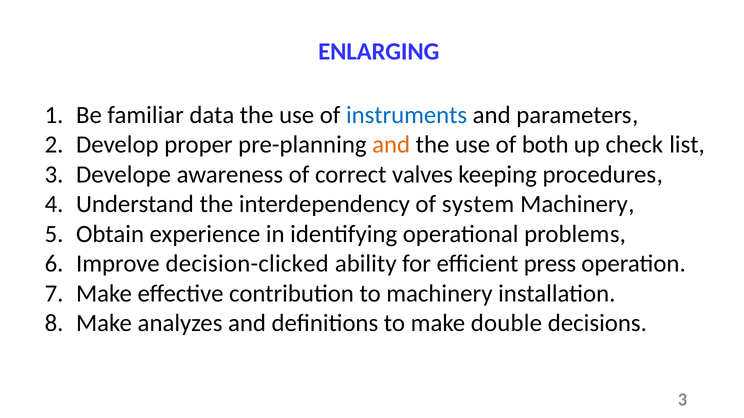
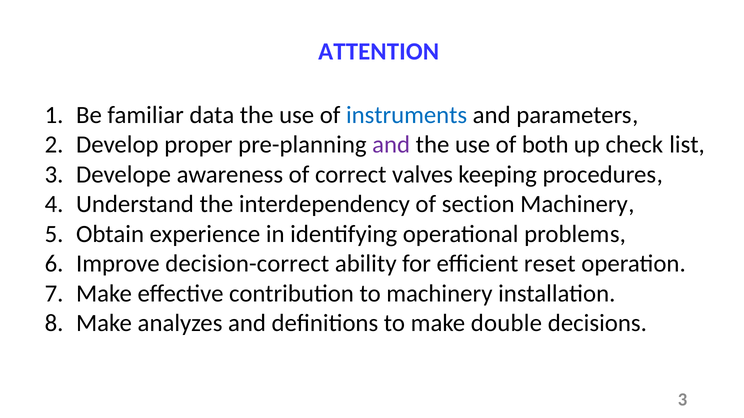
ENLARGING: ENLARGING -> ATTENTION (379, 51)
and colour: orange -> purple (391, 145)
system: system -> section (478, 204)
decision-clicked: decision-clicked -> decision-correct (247, 264)
press: press -> reset (550, 264)
